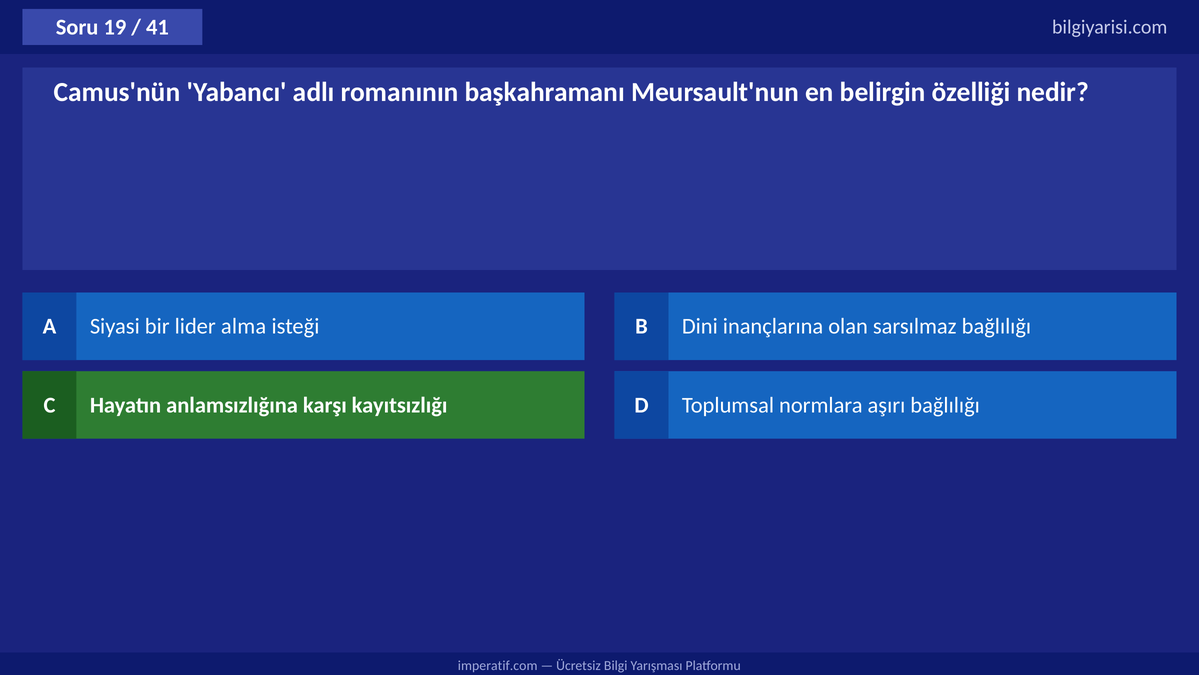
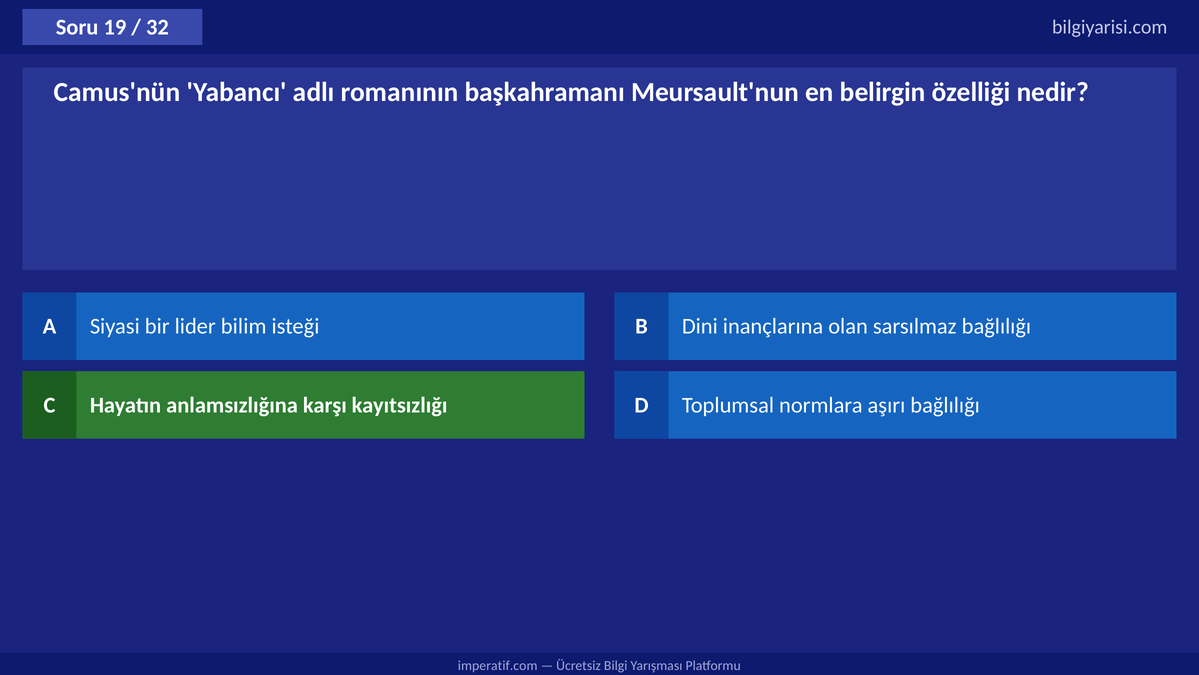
41: 41 -> 32 (157, 27)
alma: alma -> bilim (244, 326)
